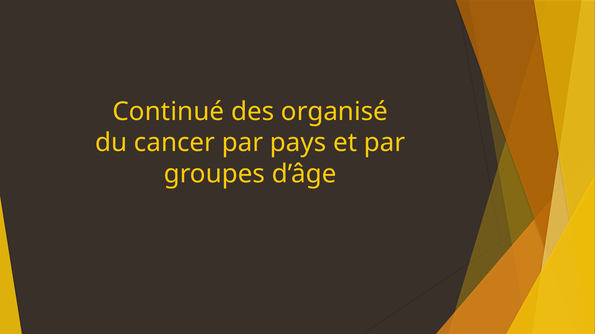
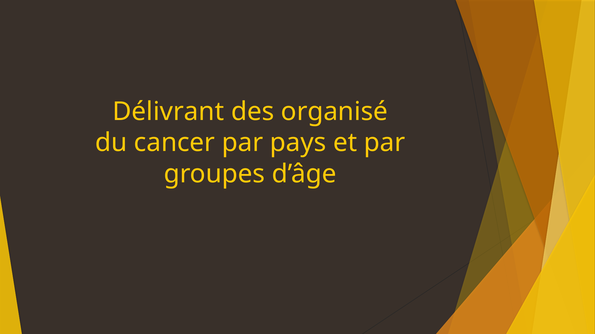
Continué: Continué -> Délivrant (168, 112)
